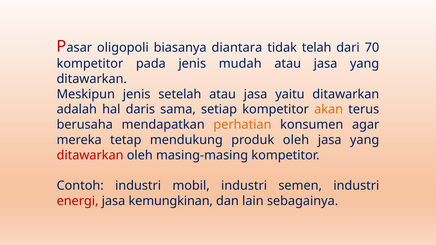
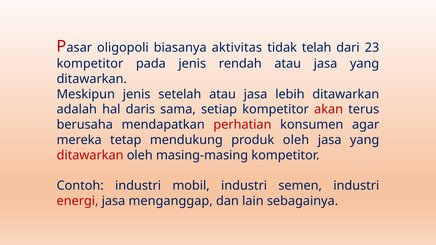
diantara: diantara -> aktivitas (237, 48)
70: 70 -> 23 (372, 48)
mudah: mudah -> rendah (240, 64)
yaitu: yaitu -> lebih (290, 94)
akan colour: orange -> red (329, 110)
perhatian colour: orange -> red (242, 125)
kemungkinan: kemungkinan -> menganggap (171, 201)
